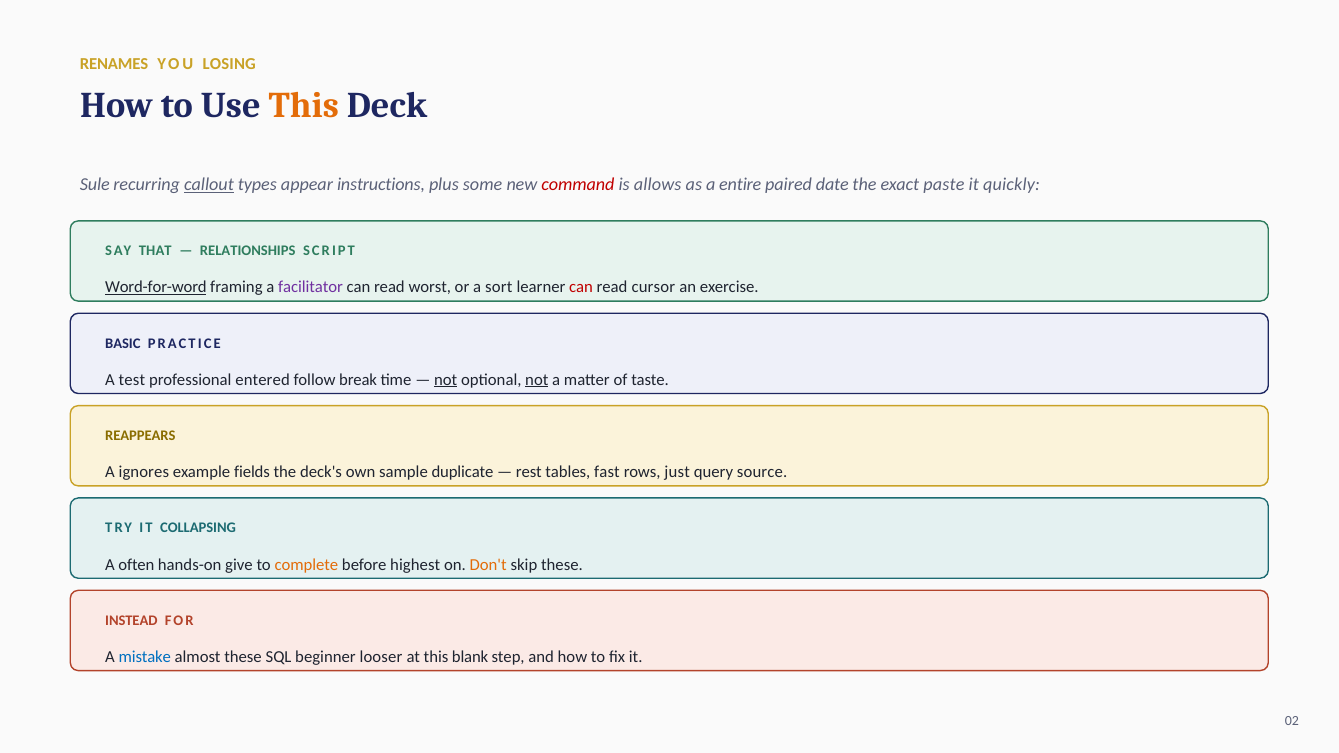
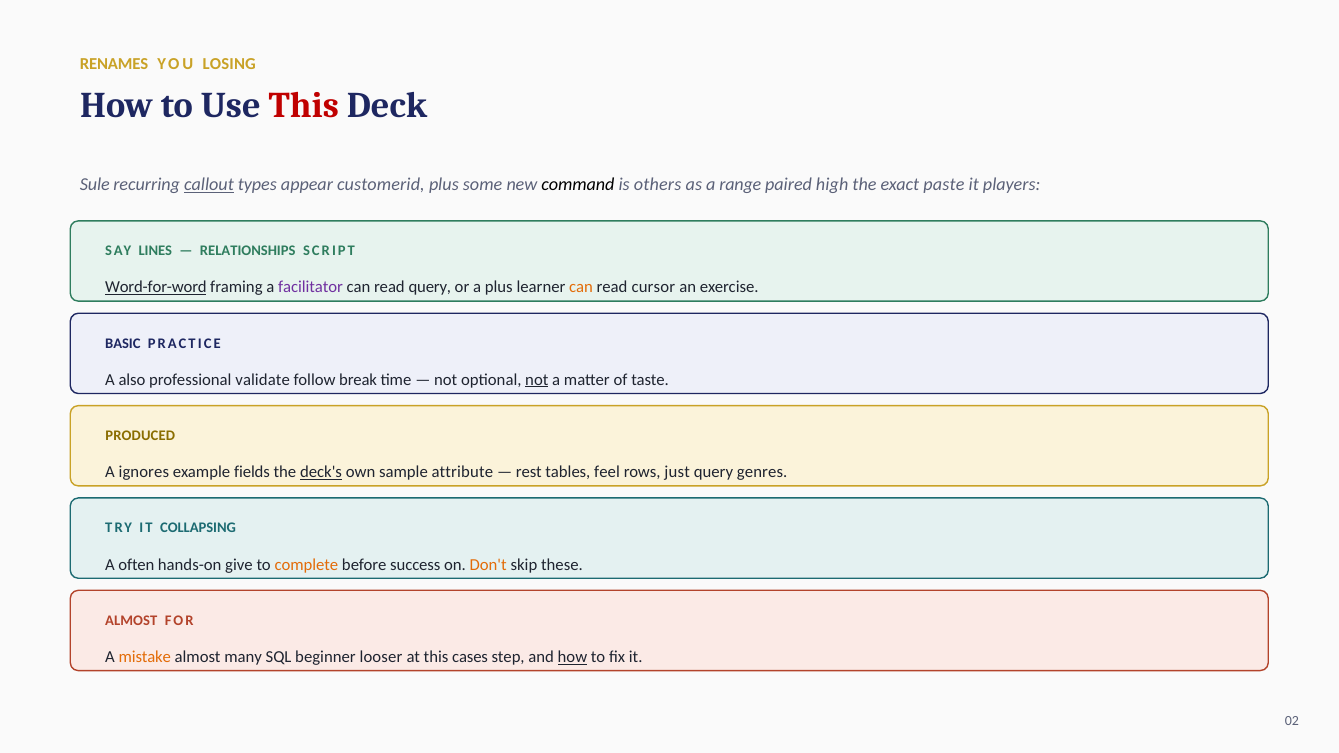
This colour: orange -> red (304, 106)
instructions: instructions -> customerid (381, 185)
command colour: red -> black (578, 185)
allows: allows -> others (658, 185)
entire: entire -> range (740, 185)
date: date -> high (832, 185)
quickly: quickly -> players (1012, 185)
THAT: THAT -> LINES (155, 251)
read worst: worst -> query (430, 287)
a sort: sort -> plus (499, 287)
can colour: red -> orange (581, 287)
test: test -> also (132, 380)
entered: entered -> validate (263, 380)
not underline: present -> none (446, 380)
REAPPEARS: REAPPEARS -> PRODUCED (140, 436)
deck's underline: none -> present (321, 472)
duplicate: duplicate -> attribute (462, 472)
fast: fast -> feel (607, 472)
source: source -> genres (762, 472)
highest: highest -> success (415, 565)
INSTEAD: INSTEAD -> ALMOST (131, 621)
mistake colour: blue -> orange (145, 657)
almost these: these -> many (243, 657)
blank: blank -> cases (470, 657)
how underline: none -> present (572, 657)
